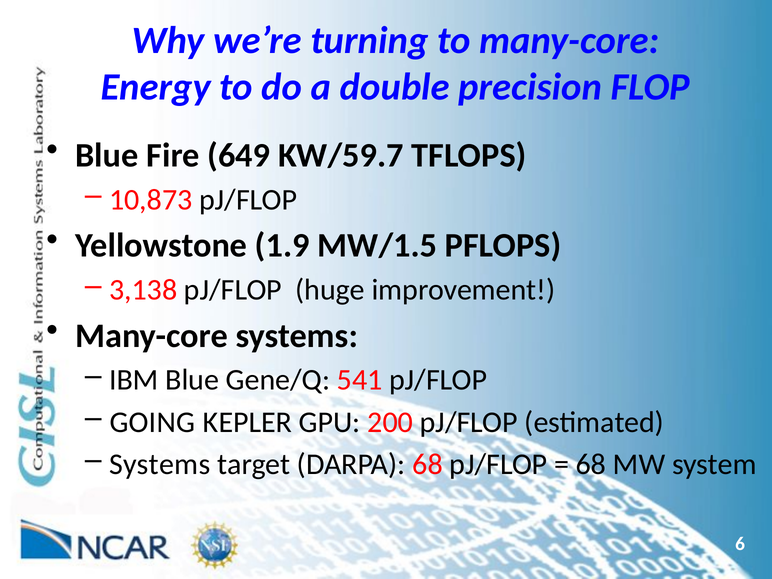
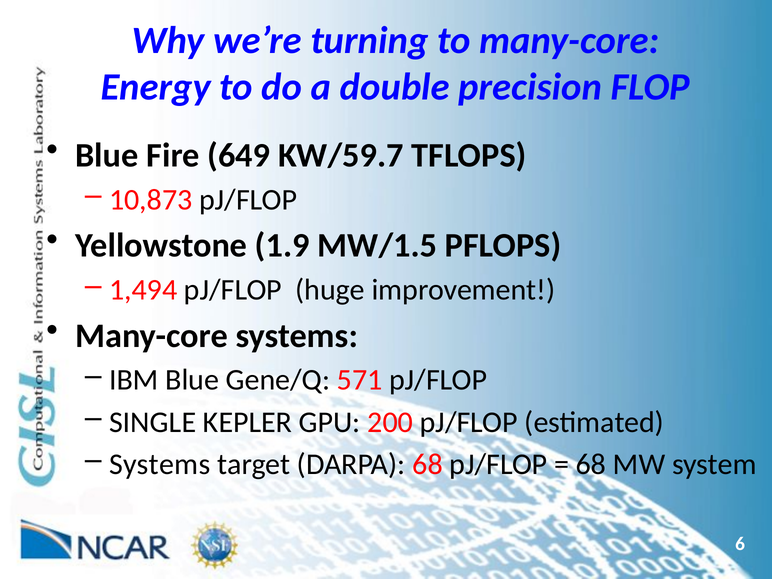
3,138: 3,138 -> 1,494 (143, 290)
541: 541 -> 571 (360, 380)
GOING: GOING -> SINGLE (153, 422)
